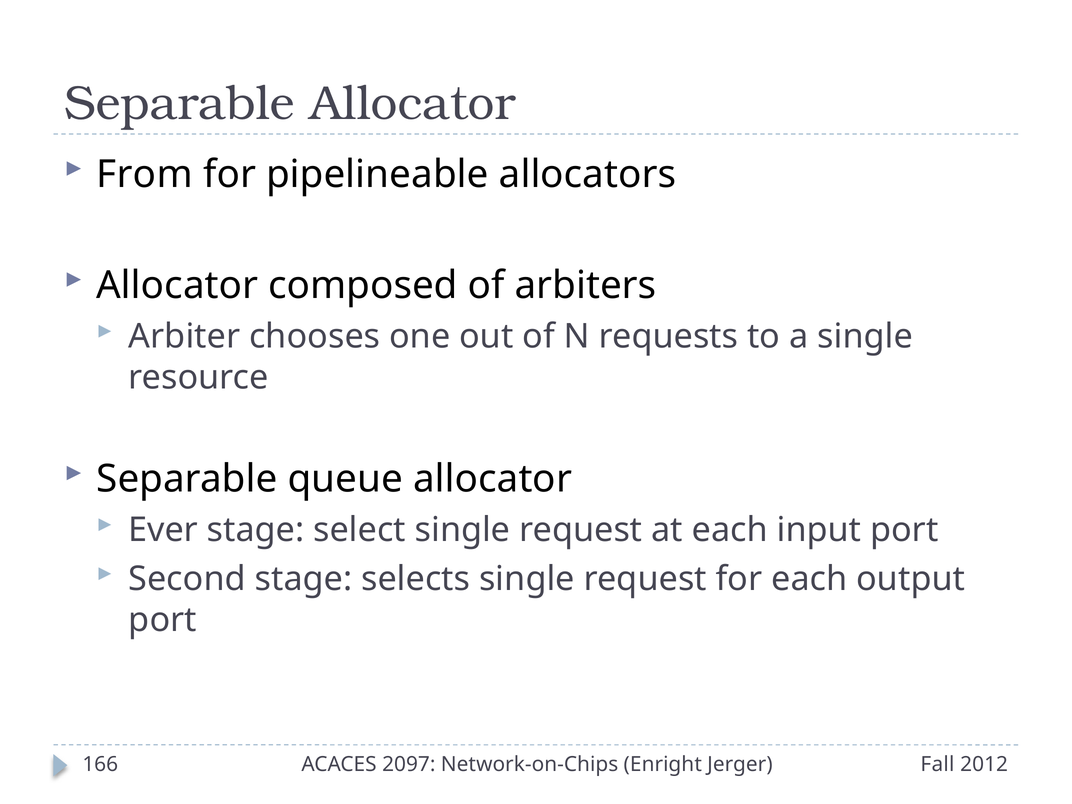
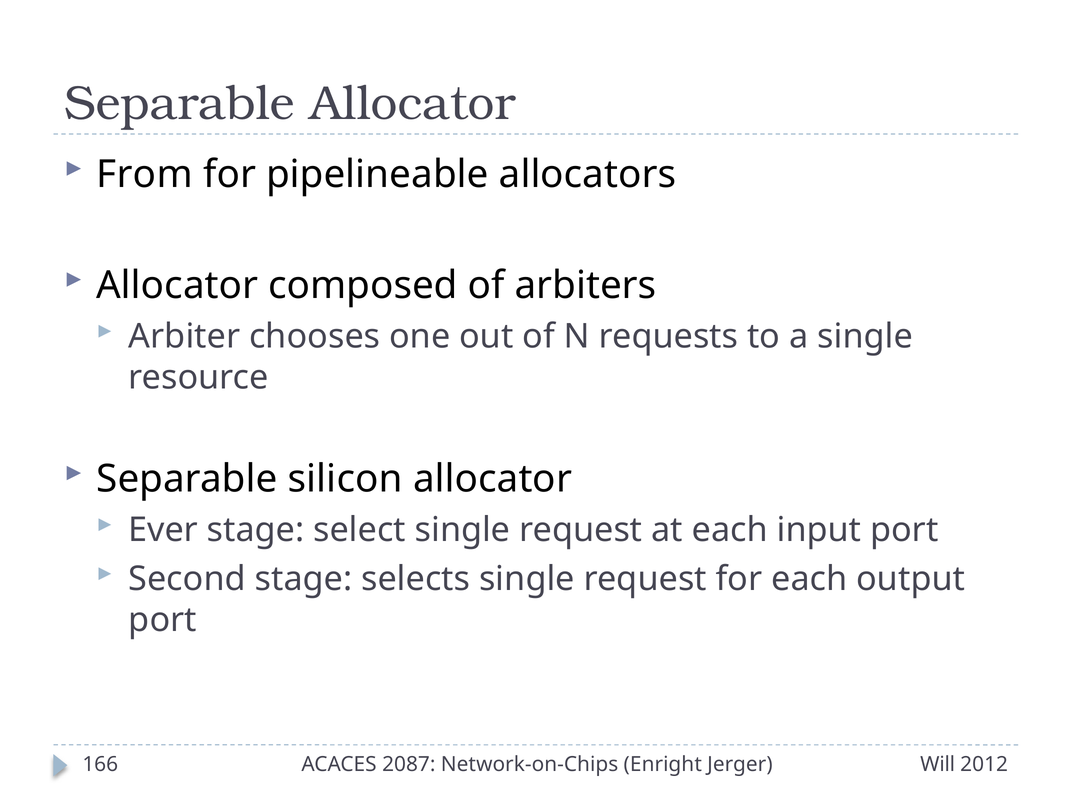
queue: queue -> silicon (345, 479)
2097: 2097 -> 2087 (409, 764)
Fall: Fall -> Will (938, 764)
